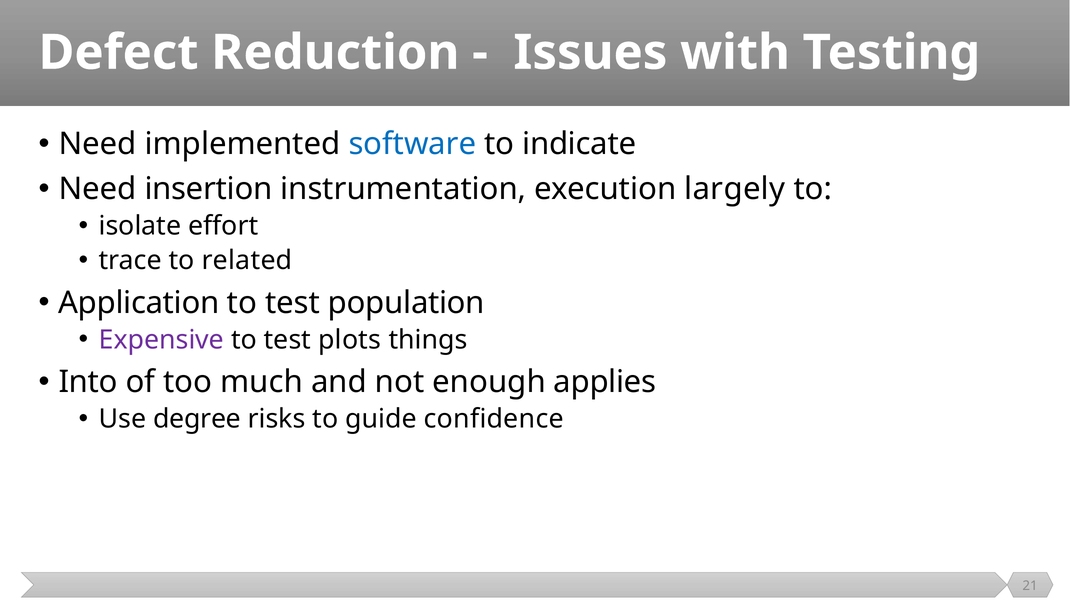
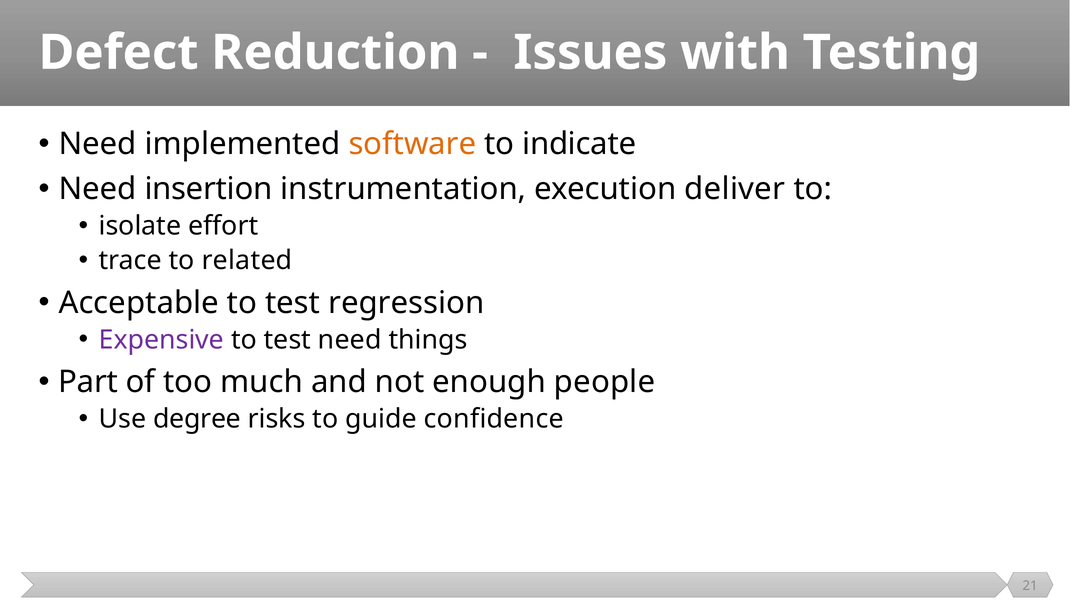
software colour: blue -> orange (412, 144)
largely: largely -> deliver (735, 189)
Application: Application -> Acceptable (139, 303)
population: population -> regression (406, 303)
test plots: plots -> need (350, 340)
Into: Into -> Part (88, 382)
applies: applies -> people (605, 382)
